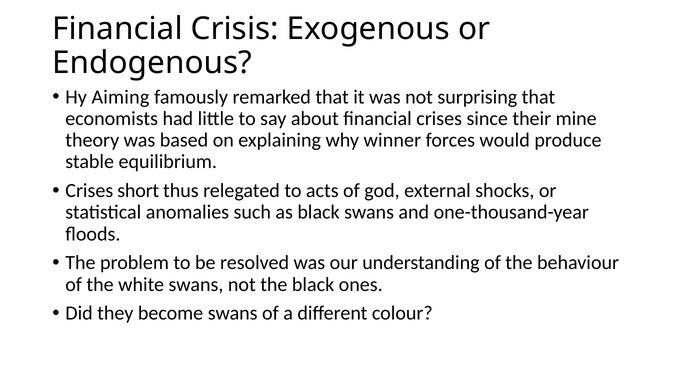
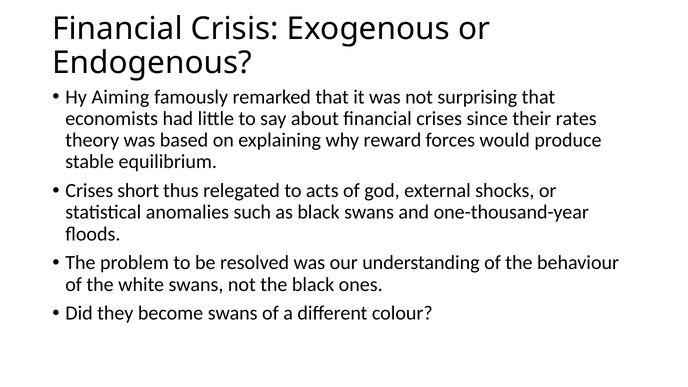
mine: mine -> rates (576, 119)
winner: winner -> reward (392, 140)
